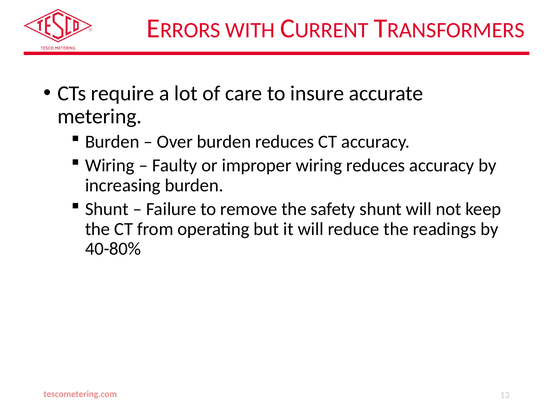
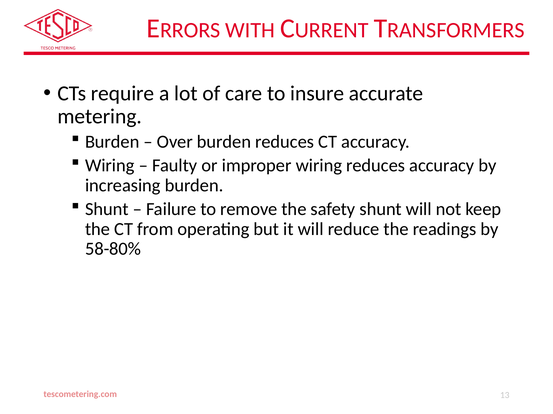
40-80%: 40-80% -> 58-80% (113, 249)
